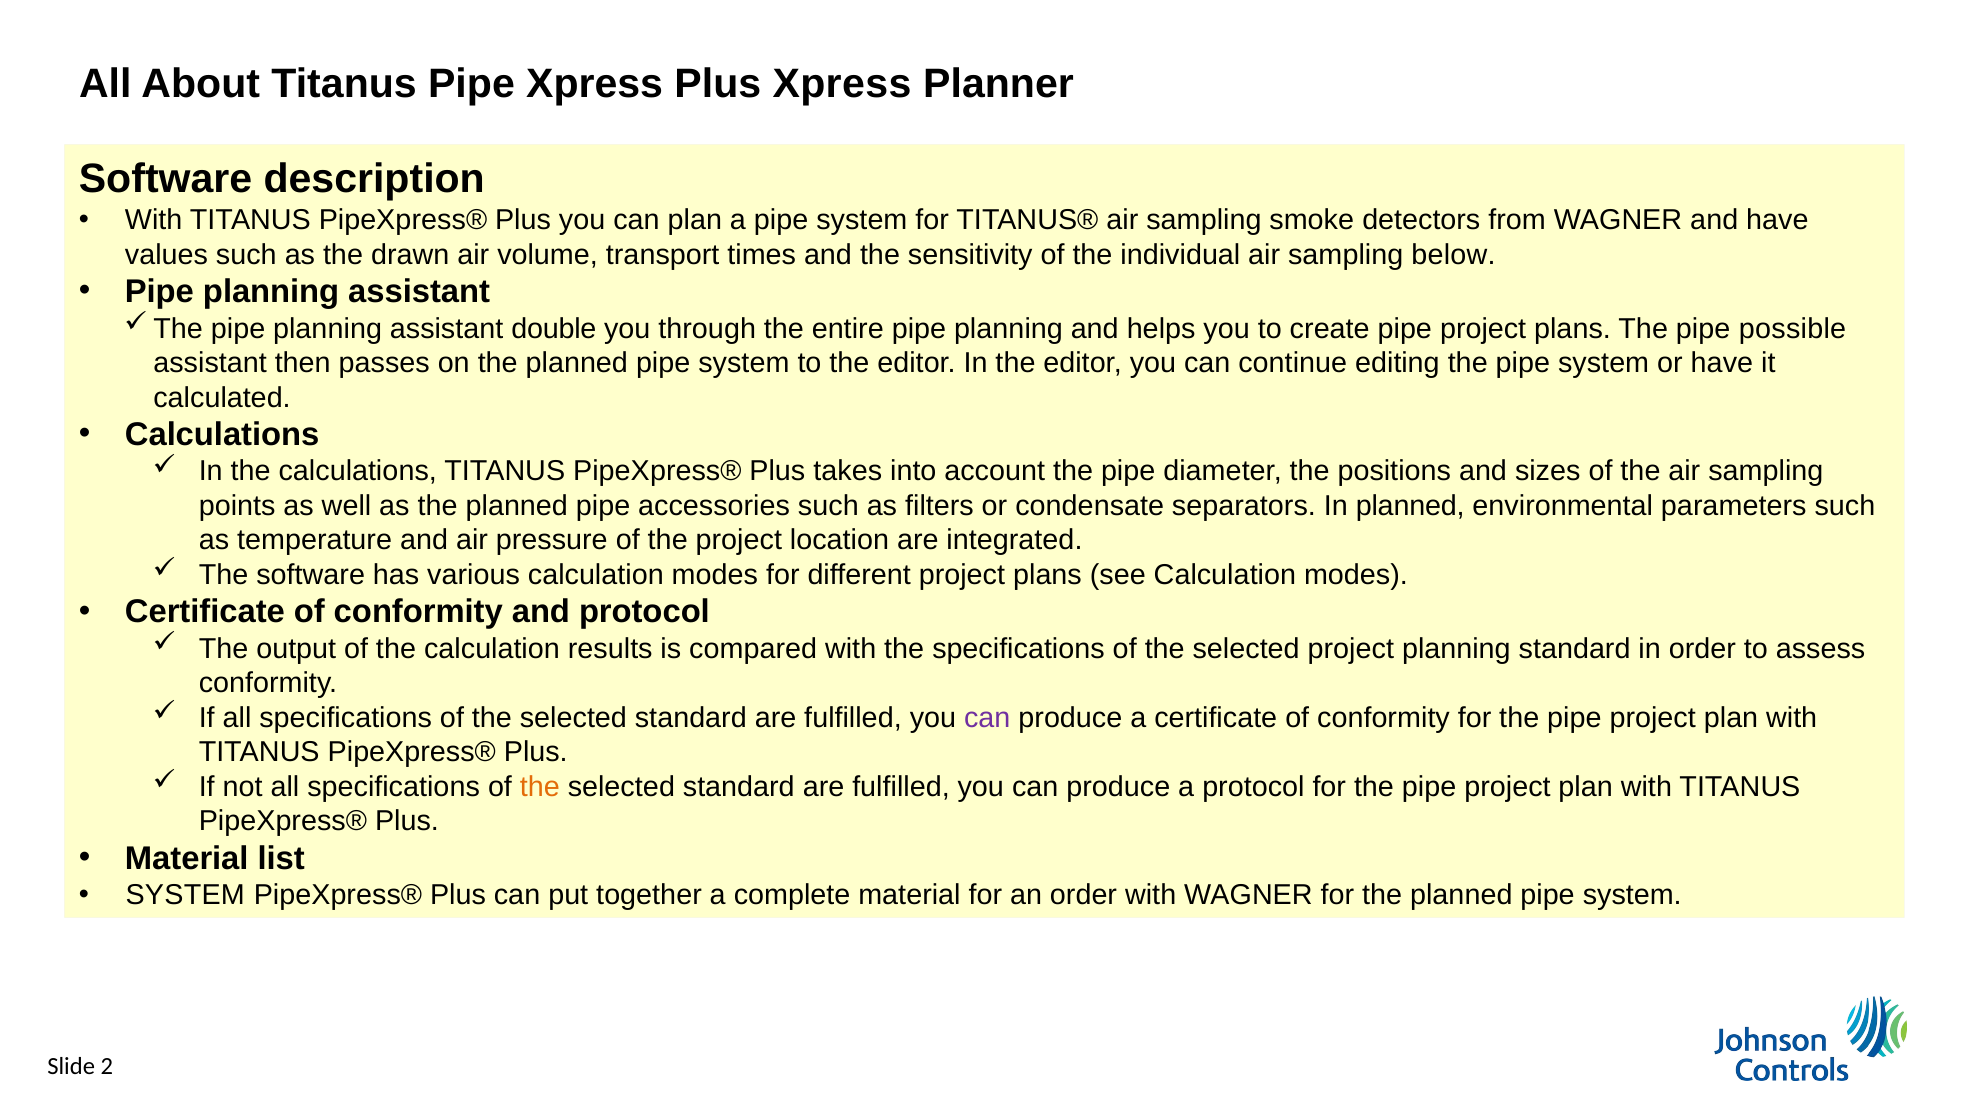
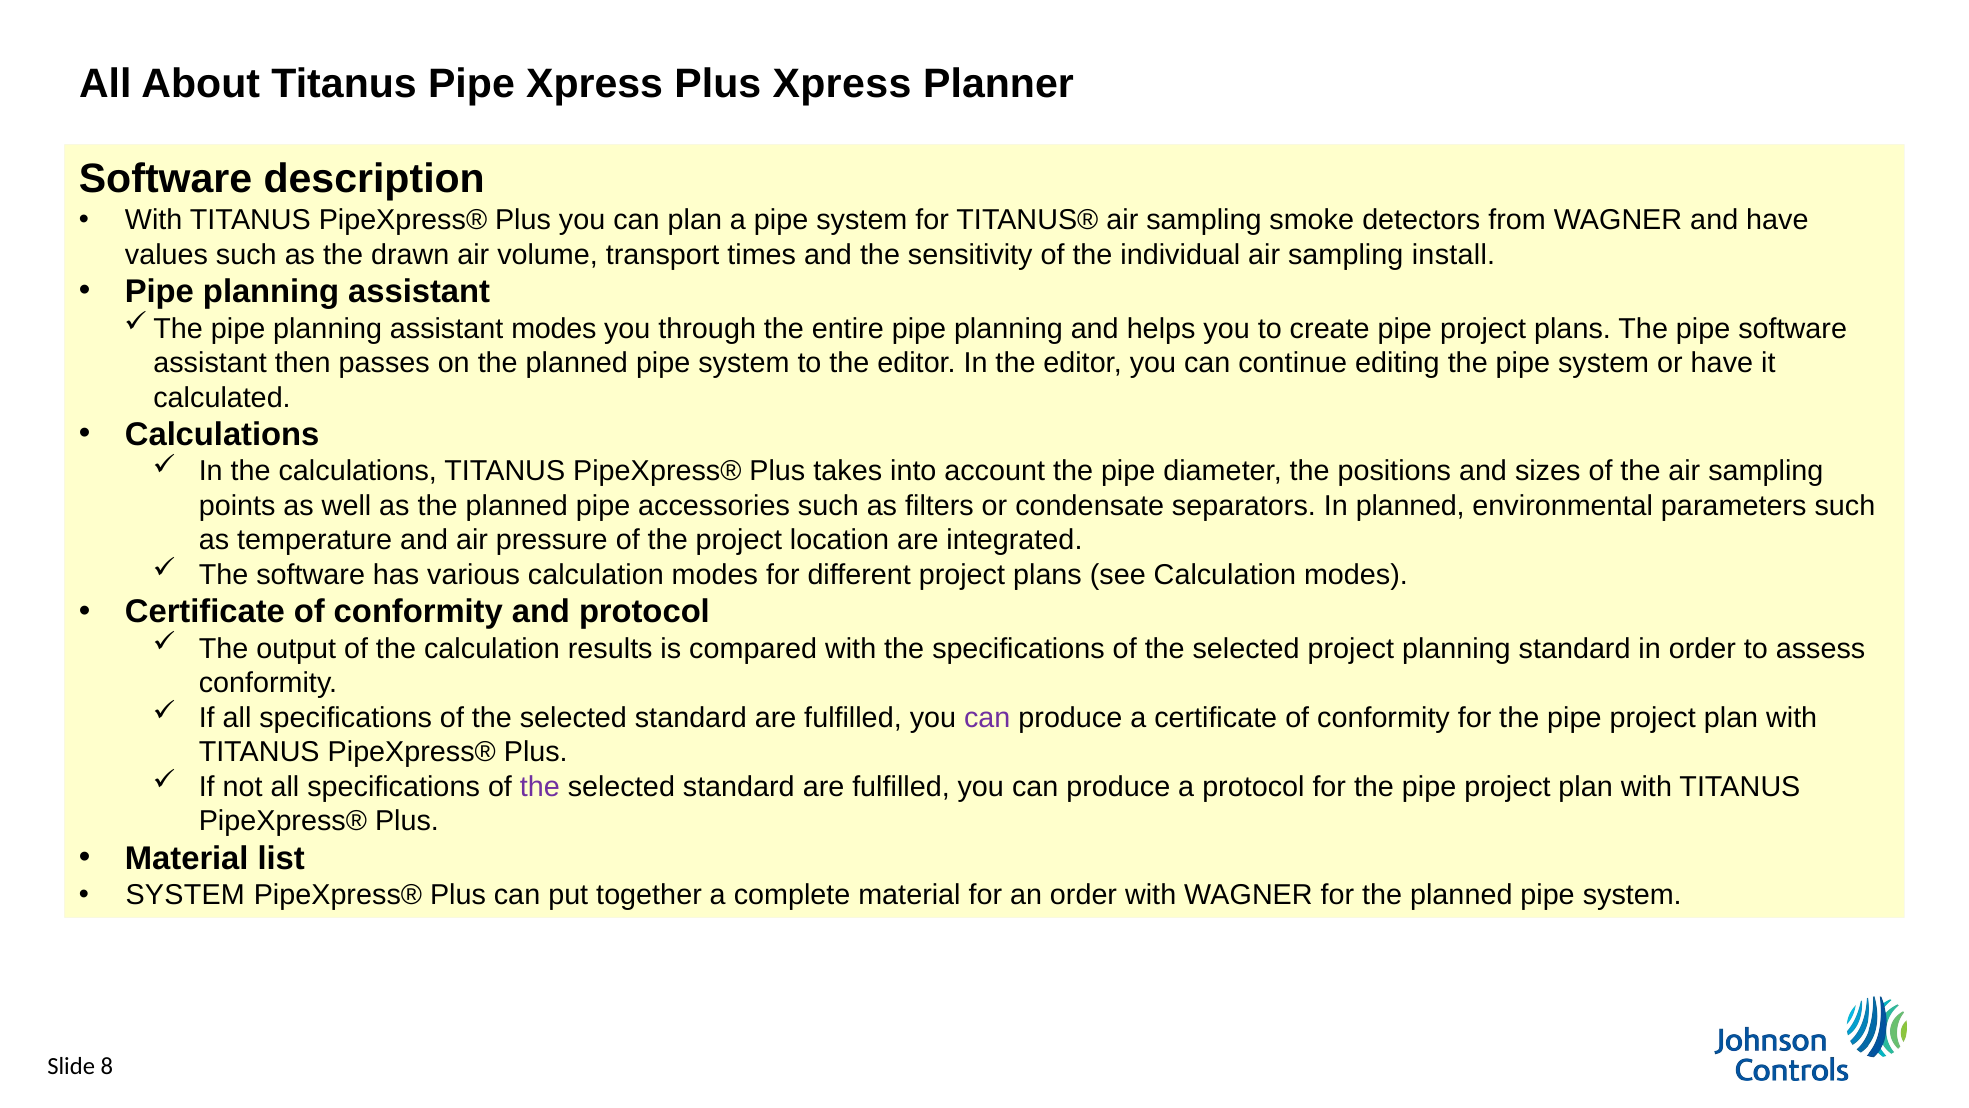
below: below -> install (1454, 255)
assistant double: double -> modes (554, 328)
pipe possible: possible -> software (1793, 328)
the colour: orange -> purple (540, 786)
2: 2 -> 8 (107, 1066)
